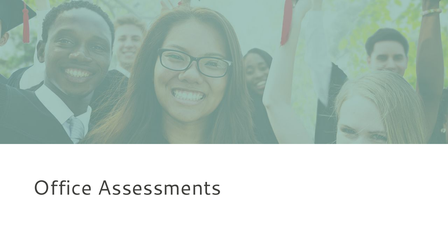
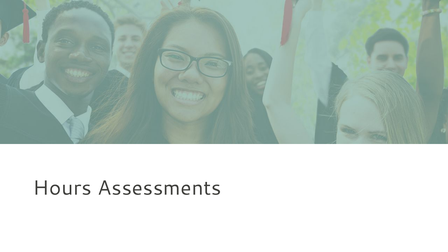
Office: Office -> Hours (62, 188)
